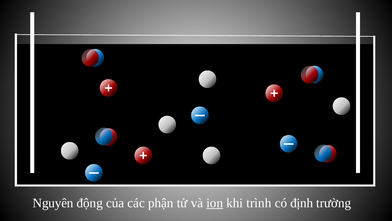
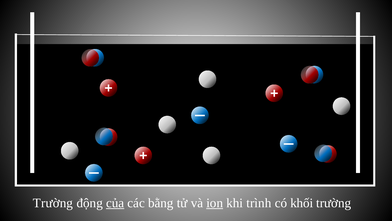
Nguyên: Nguyên -> Trường (53, 203)
của underline: none -> present (115, 203)
phận: phận -> bằng (161, 203)
định: định -> khối (302, 203)
